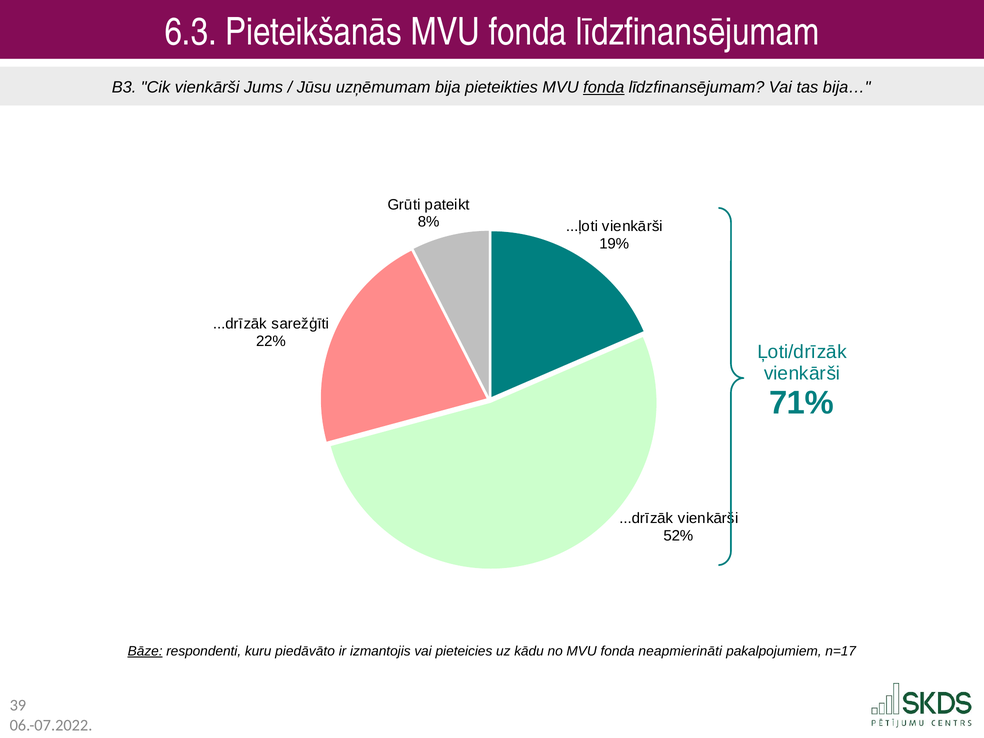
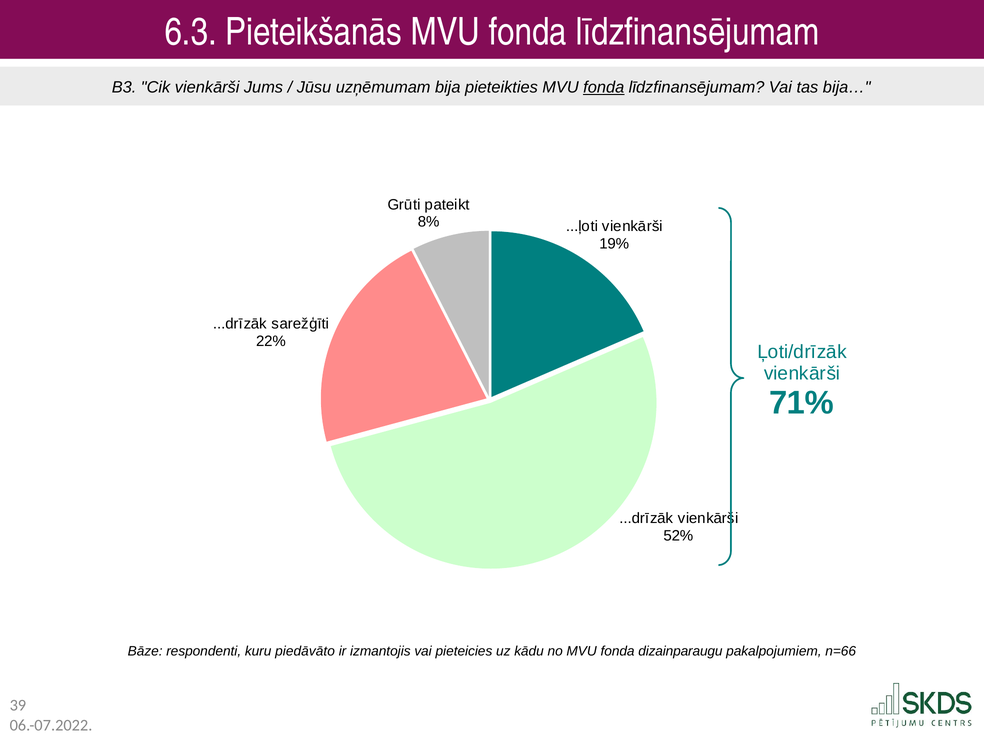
Bāze underline: present -> none (145, 651)
neapmierināti: neapmierināti -> dizainparaugu (680, 651)
n=17: n=17 -> n=66 (841, 651)
